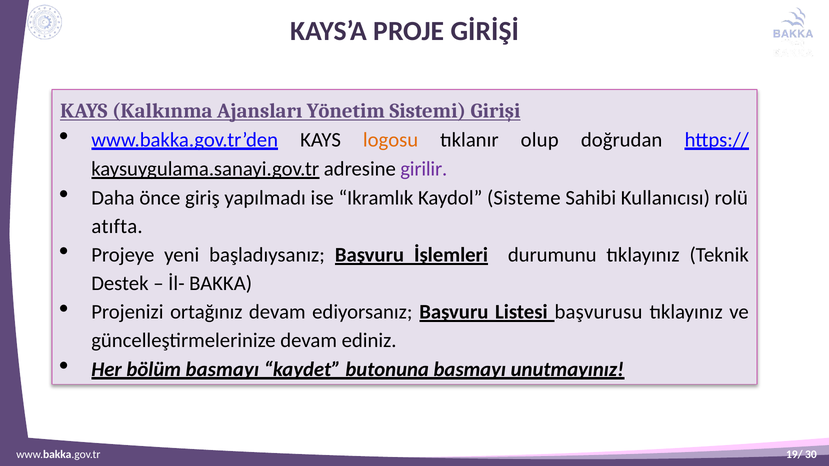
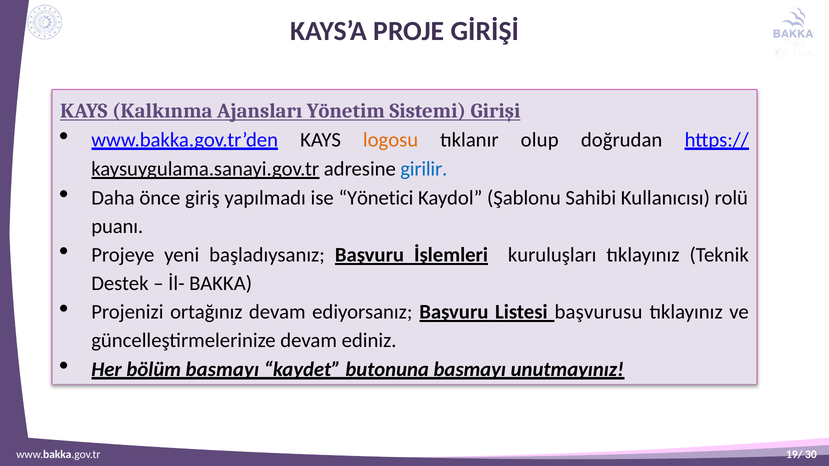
girilir colour: purple -> blue (424, 169)
Ikramlık: Ikramlık -> Yönetici (376, 198)
Sisteme: Sisteme -> Şablonu (524, 198)
atıfta: atıfta -> puanı (117, 227)
durumunu: durumunu -> kuruluşları (552, 255)
